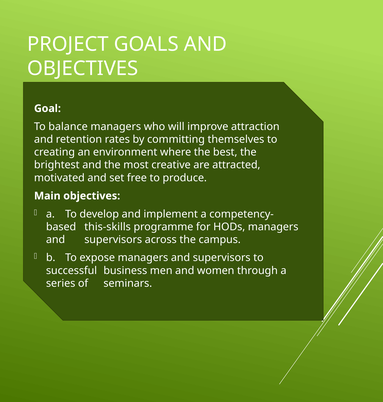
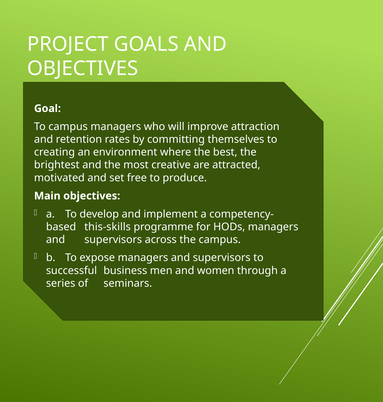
To balance: balance -> campus (68, 126)
